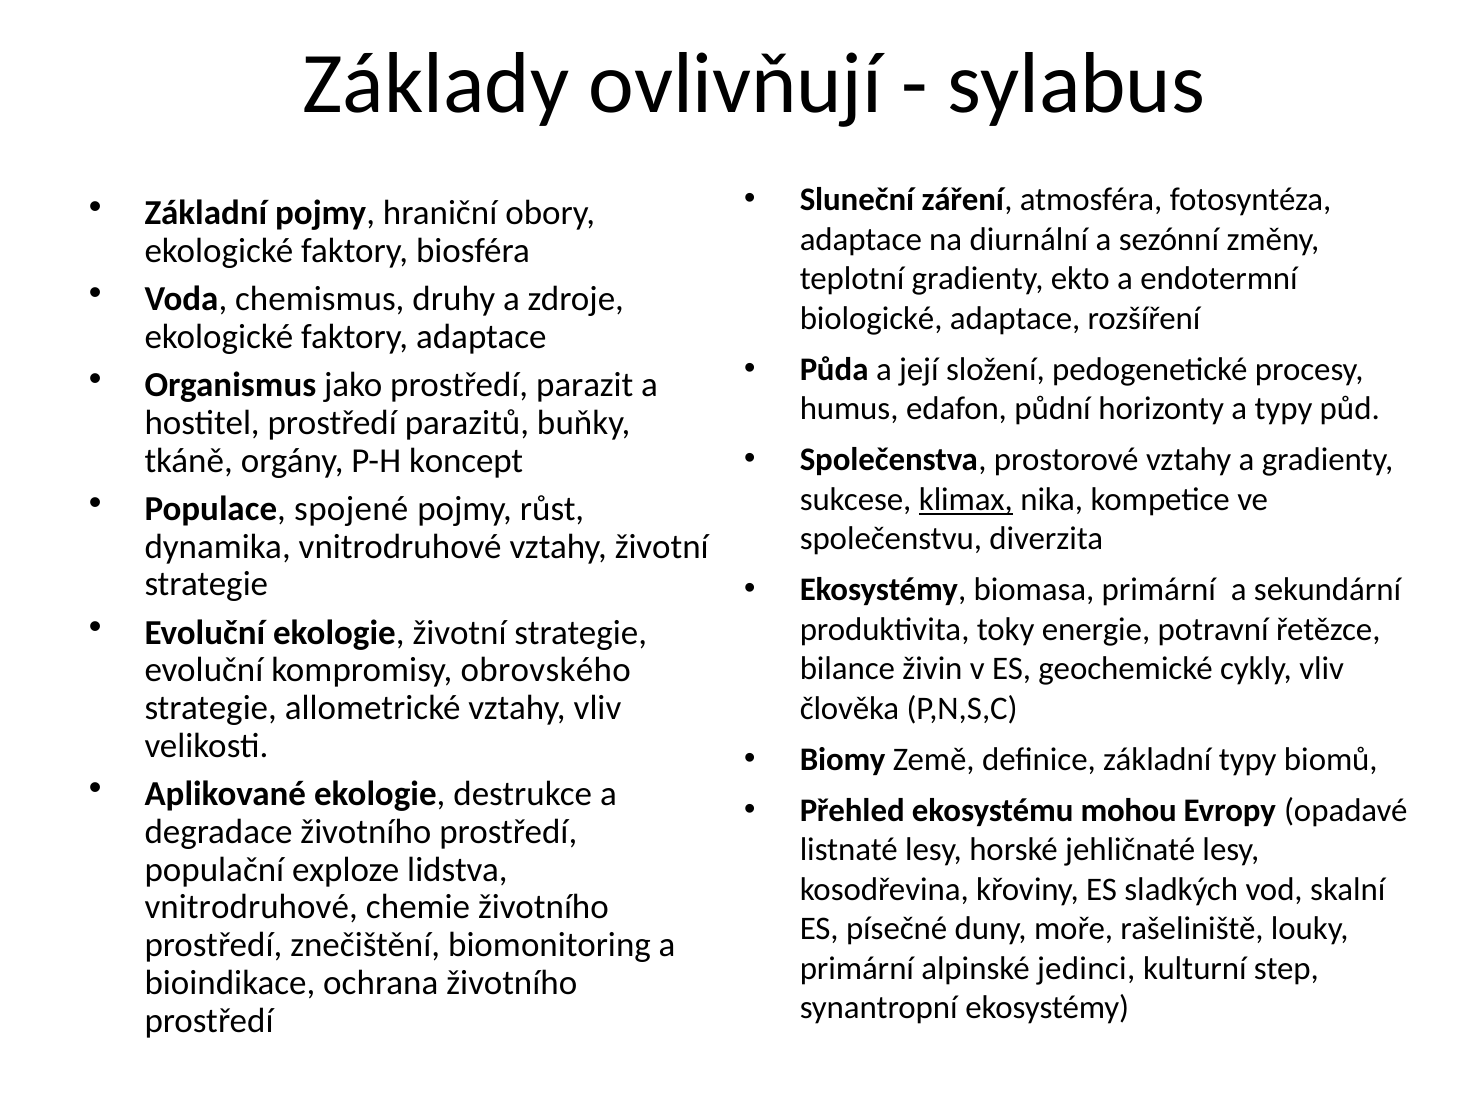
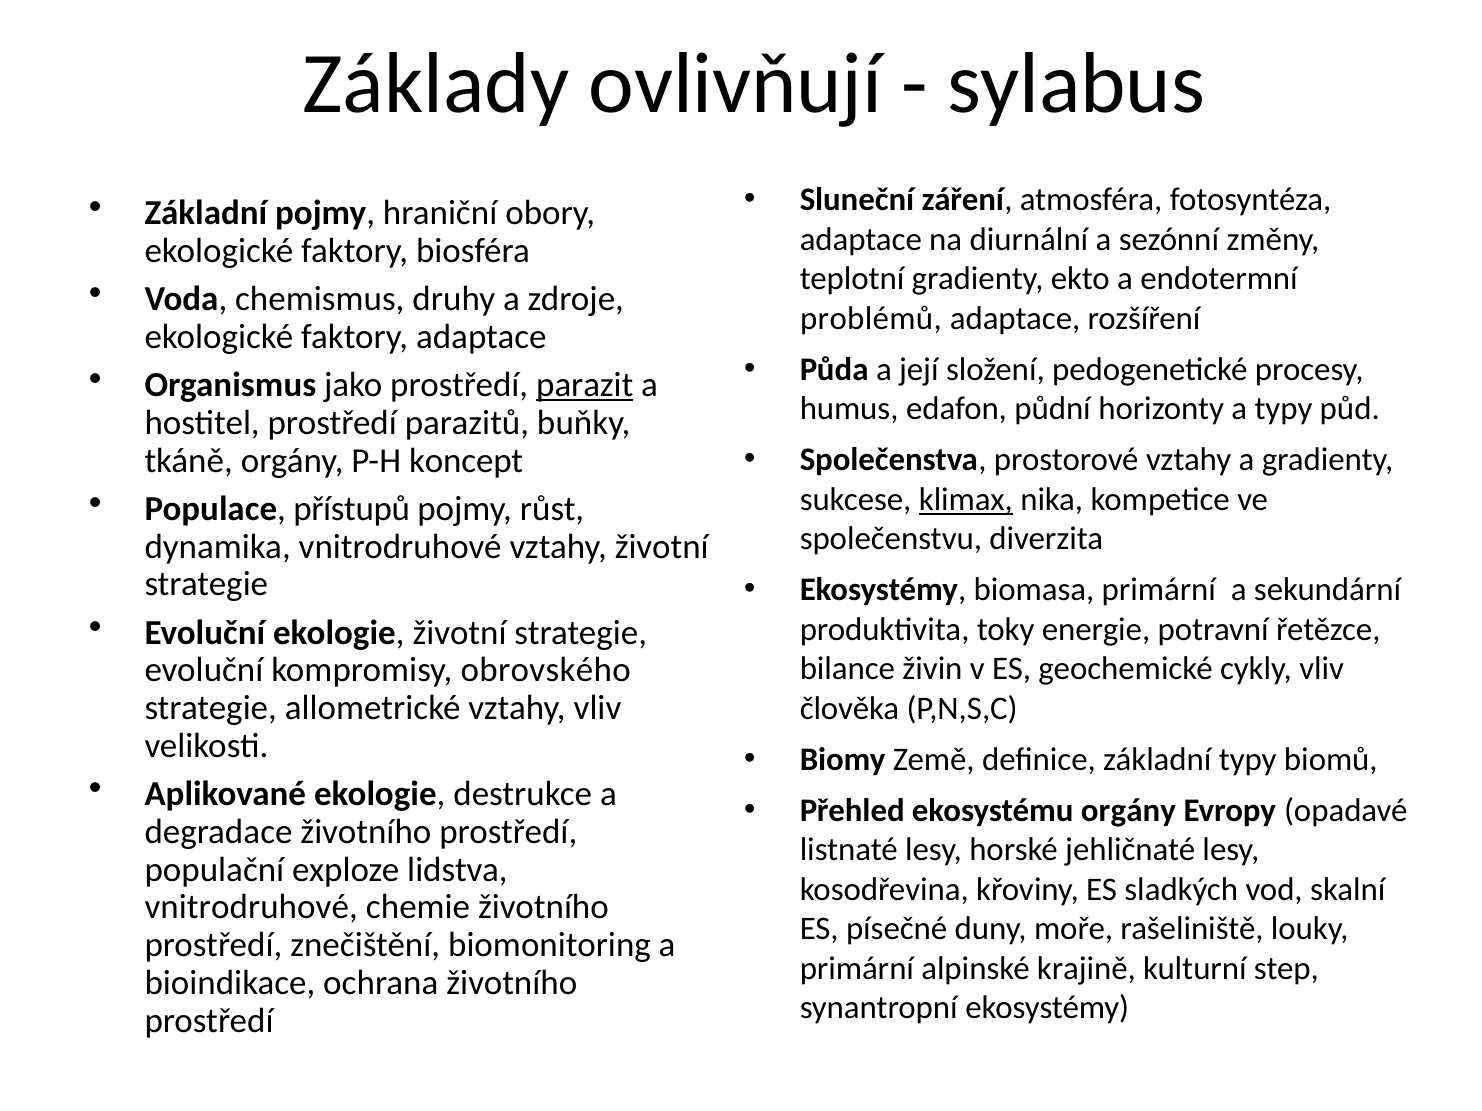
biologické: biologické -> problémů (871, 319)
parazit underline: none -> present (585, 385)
spojené: spojené -> přístupů (352, 509)
ekosystému mohou: mohou -> orgány (1128, 811)
jedinci: jedinci -> krajině (1086, 969)
